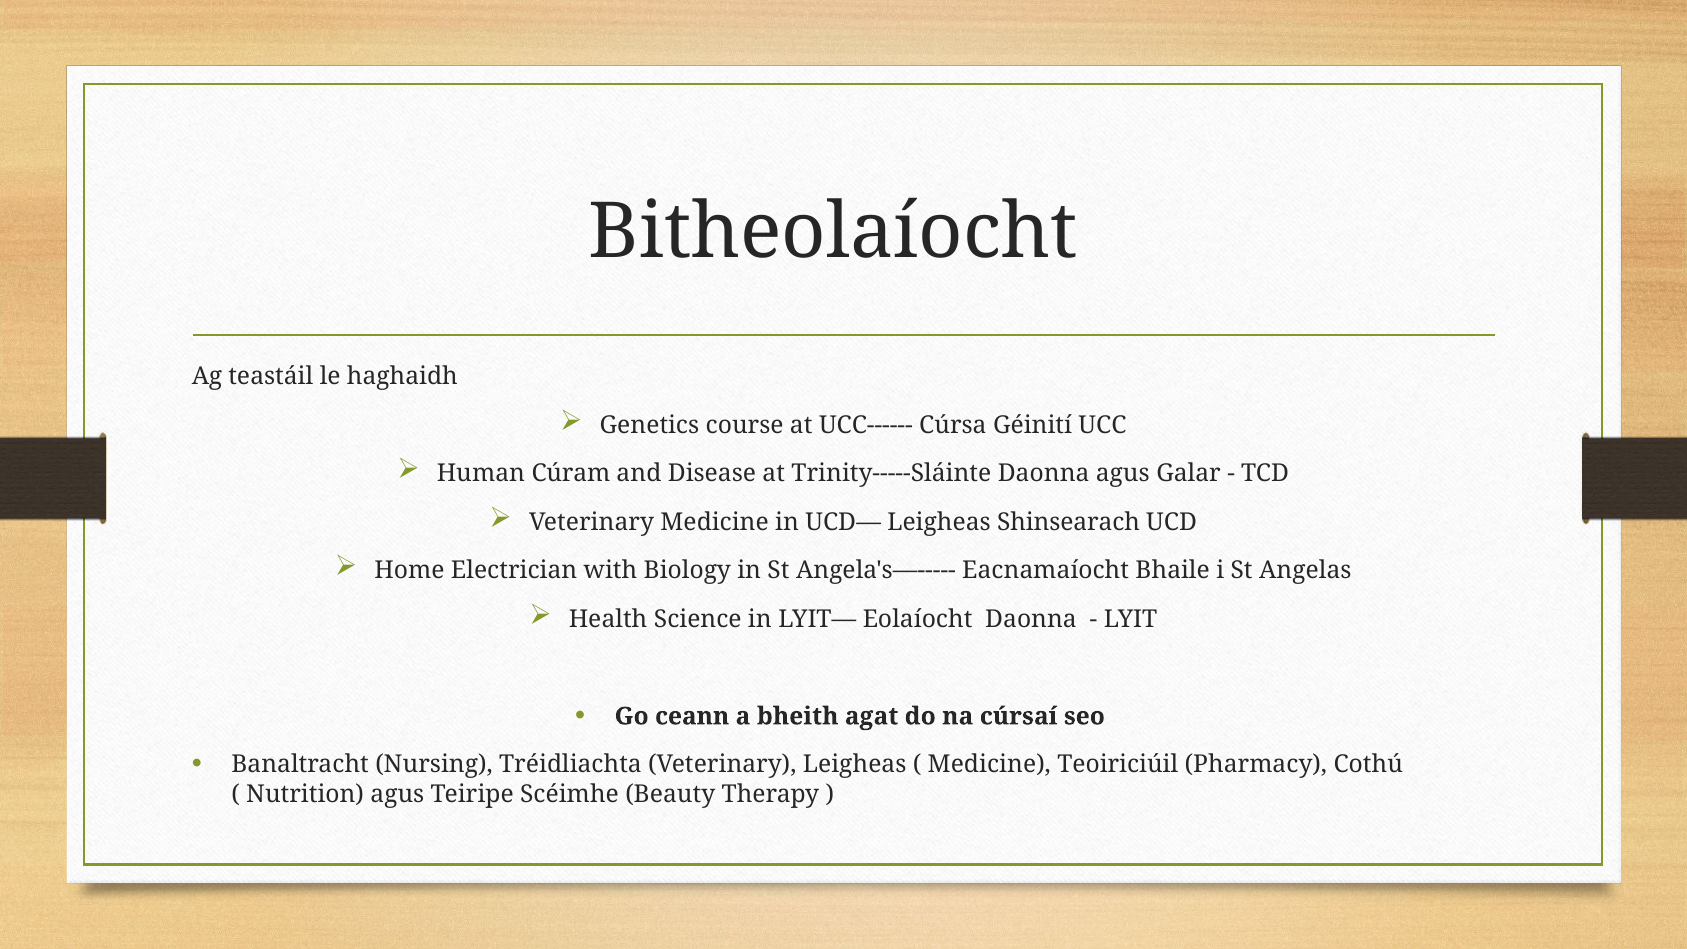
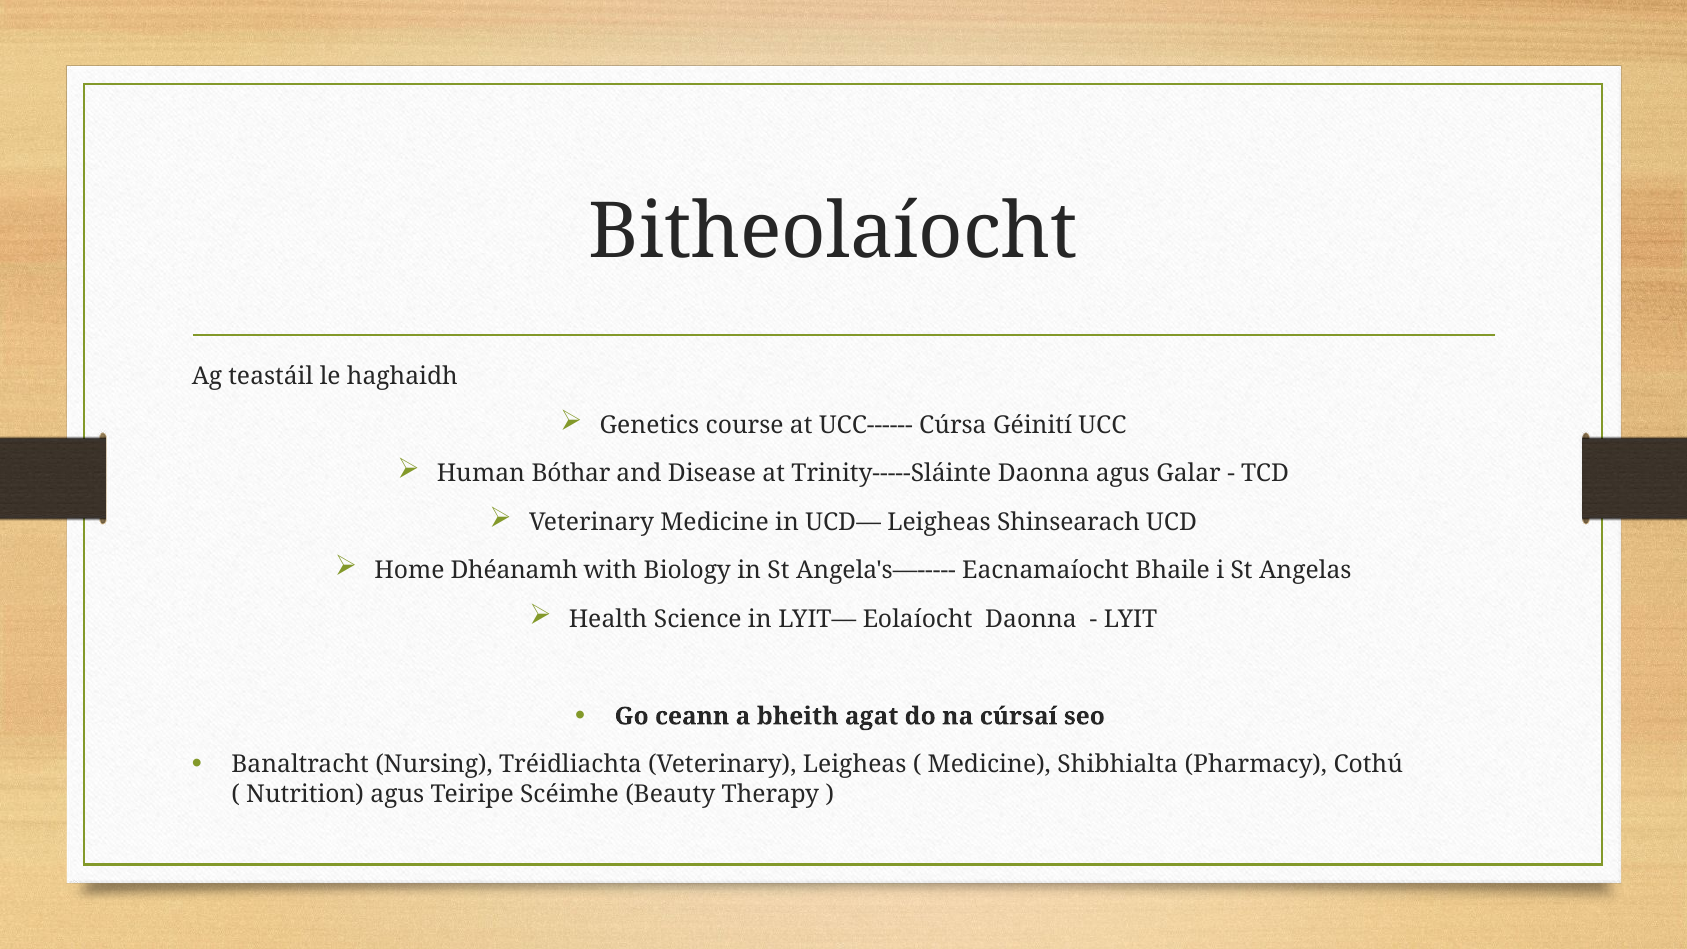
Cúram: Cúram -> Bóthar (571, 474)
Electrician: Electrician -> Dhéanamh (514, 571)
Teoiriciúil: Teoiriciúil -> Shibhialta (1118, 765)
